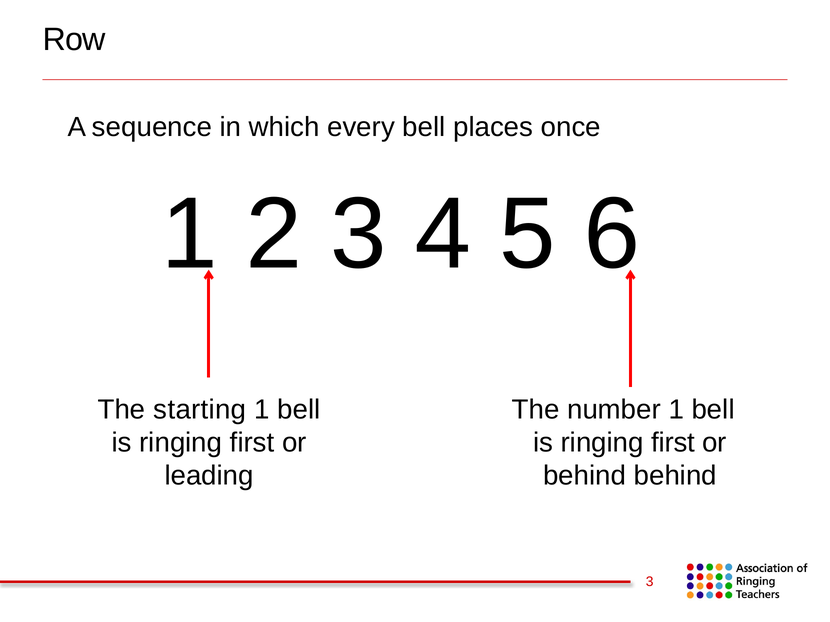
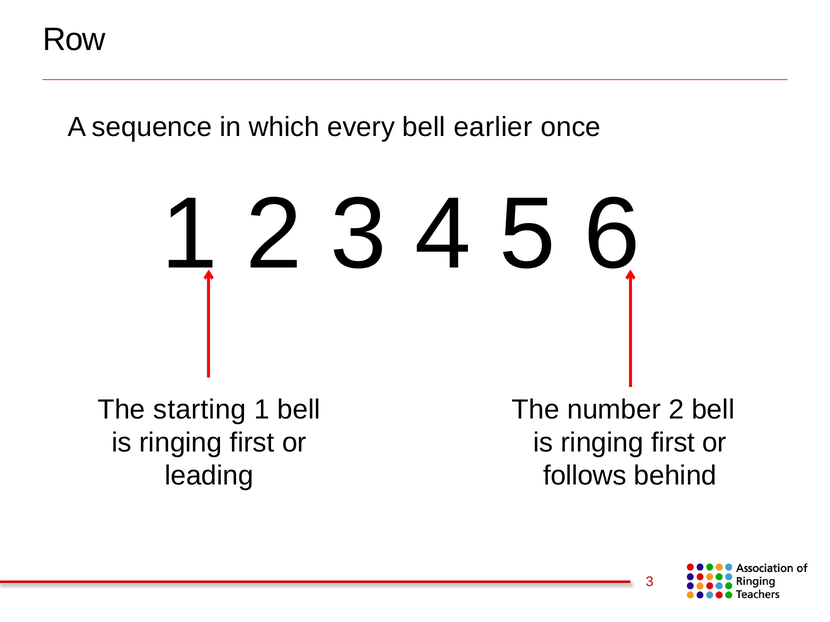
places: places -> earlier (493, 127)
number 1: 1 -> 2 (676, 410)
behind: behind -> follows (585, 476)
